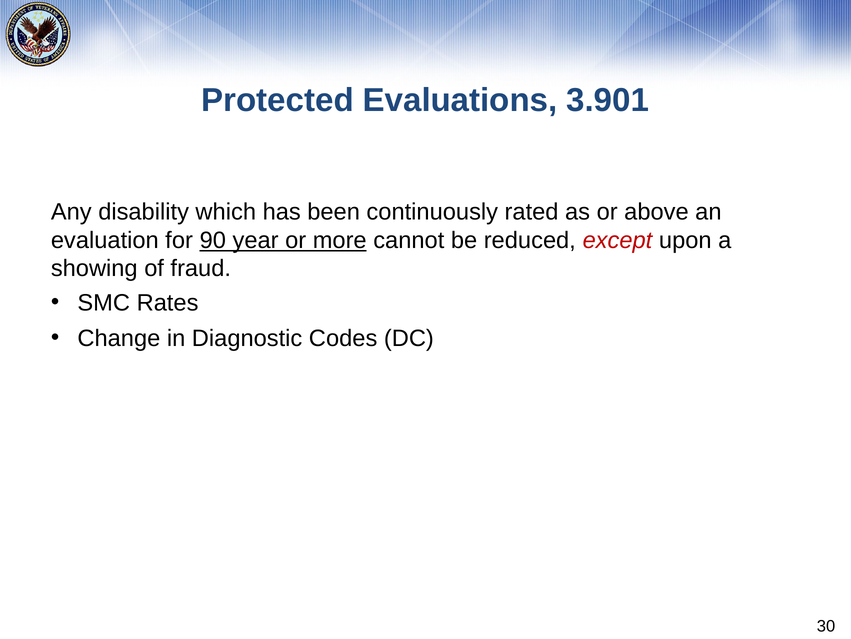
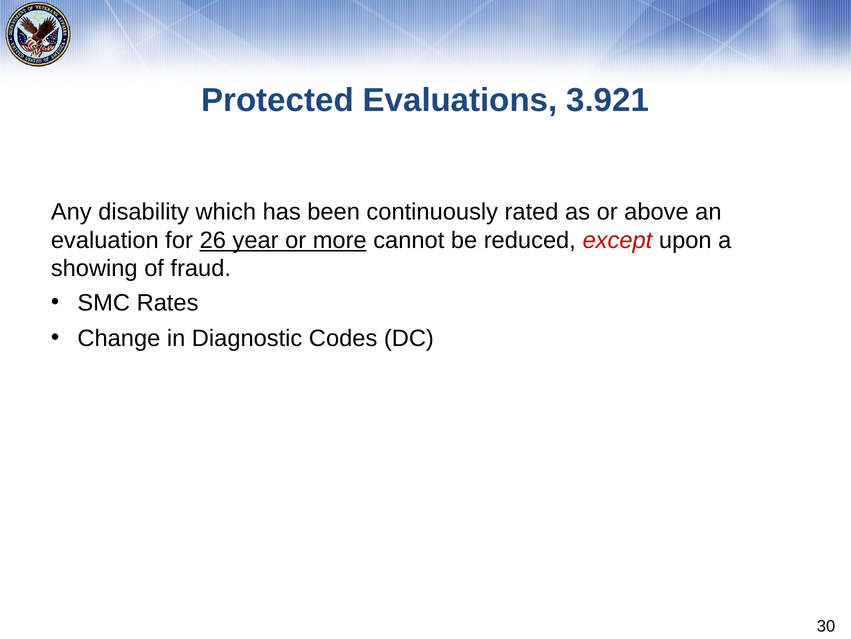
3.901: 3.901 -> 3.921 (608, 100)
90: 90 -> 26 (213, 240)
